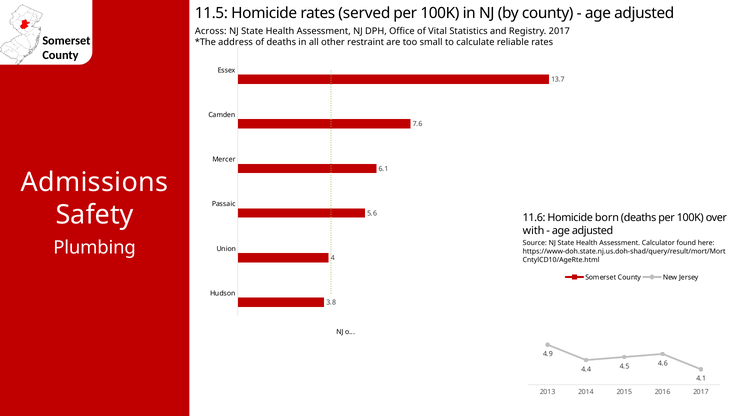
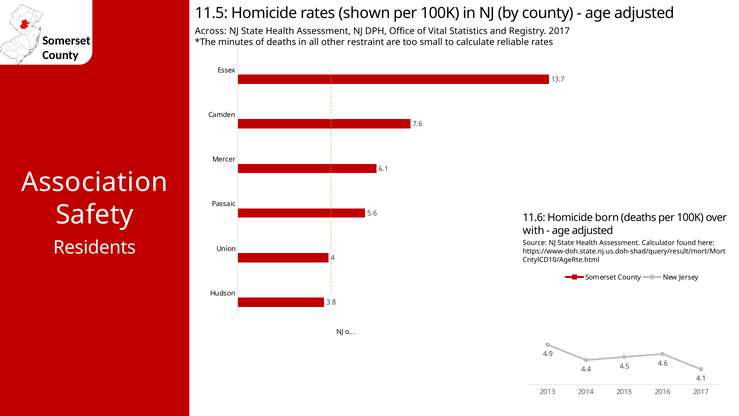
served: served -> shown (364, 13)
address: address -> minutes (236, 42)
Admissions: Admissions -> Association (94, 182)
Plumbing: Plumbing -> Residents (95, 248)
